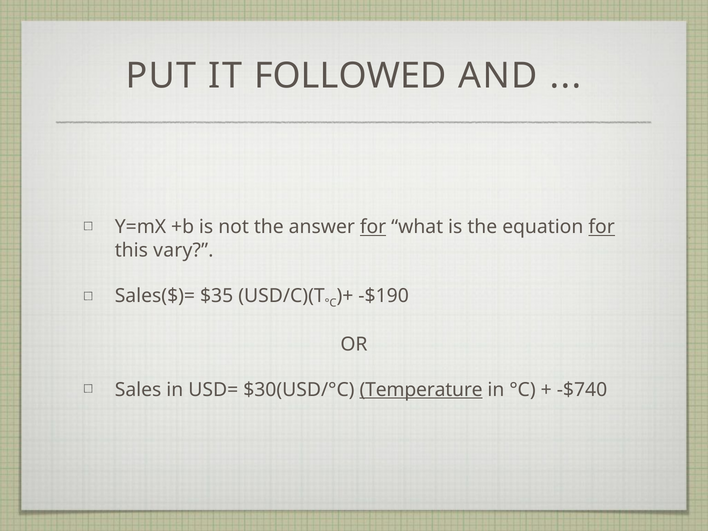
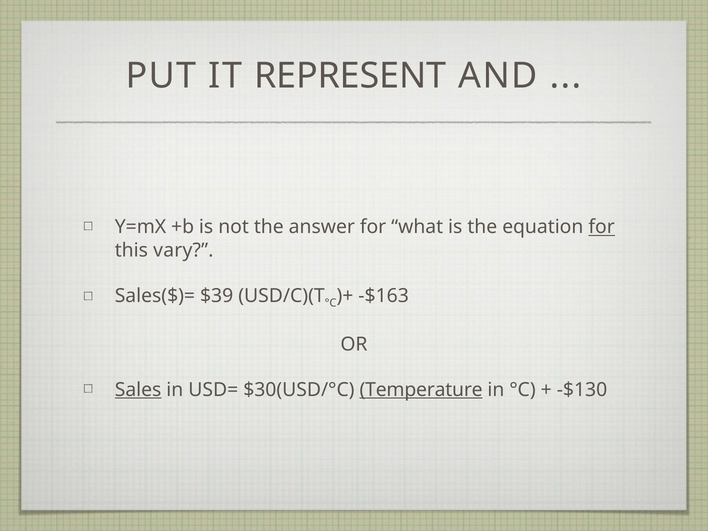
FOLLOWED: FOLLOWED -> REPRESENT (350, 76)
for underline: present -> none (373, 227)
$35: $35 -> $39 (217, 296)
-$190: -$190 -> -$163 (384, 296)
Sales underline: none -> present (138, 390)
-$740: -$740 -> -$130 (582, 390)
